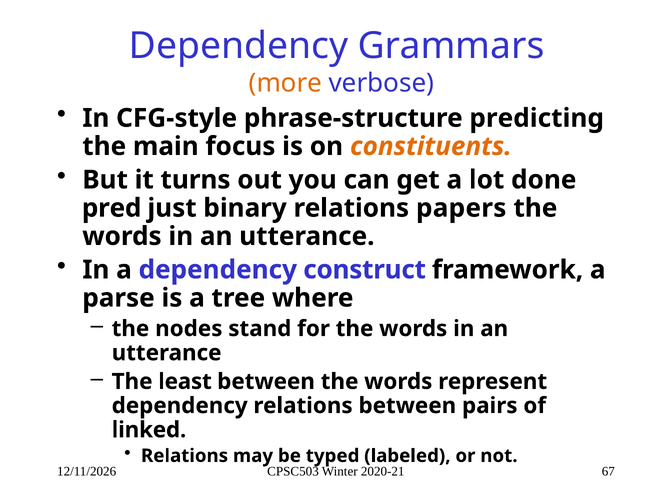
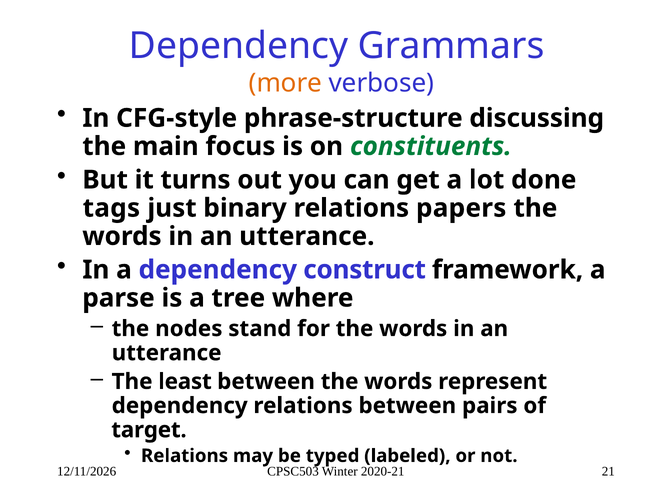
predicting: predicting -> discussing (537, 118)
constituents colour: orange -> green (431, 146)
pred: pred -> tags (111, 208)
linked: linked -> target (149, 430)
67: 67 -> 21 (608, 471)
